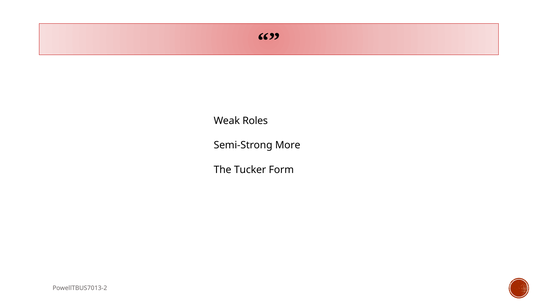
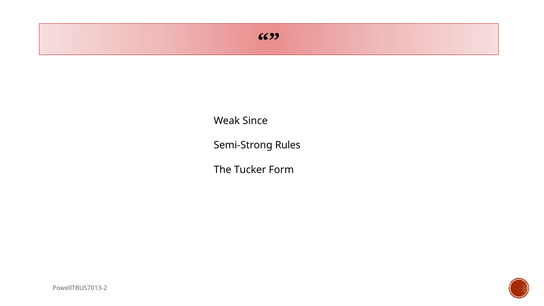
Roles: Roles -> Since (255, 121)
More: More -> Rules (288, 145)
